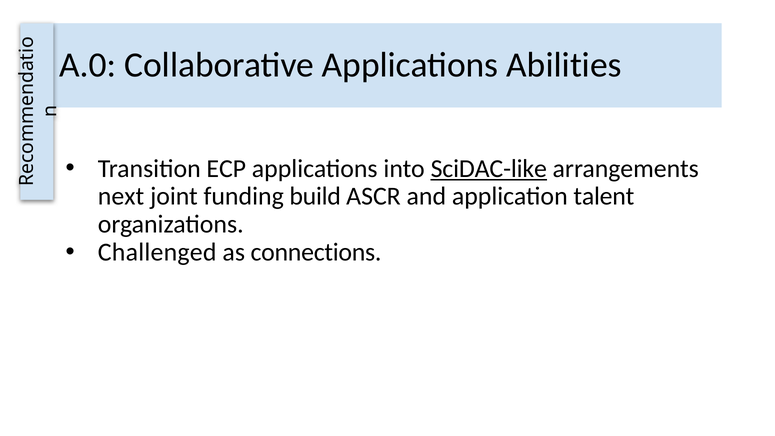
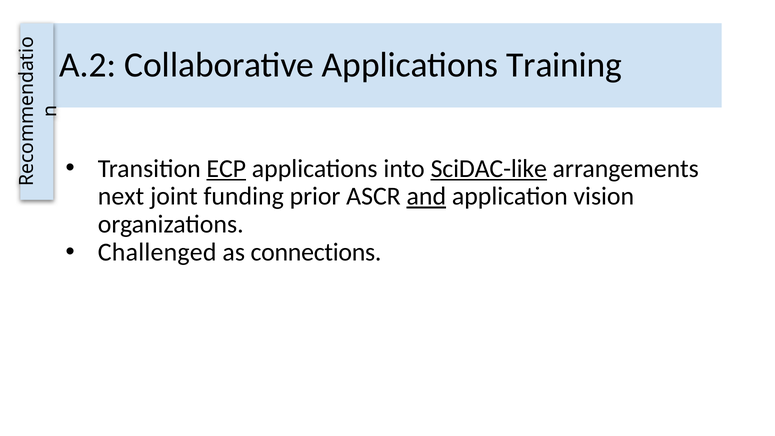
A.0: A.0 -> A.2 (88, 65)
Abilities: Abilities -> Training (564, 65)
ECP underline: none -> present (226, 168)
build: build -> prior (315, 196)
and underline: none -> present (426, 196)
talent: talent -> vision (604, 196)
